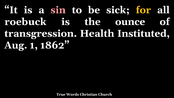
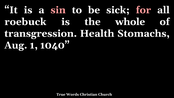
for colour: yellow -> pink (143, 10)
ounce: ounce -> whole (130, 22)
Instituted: Instituted -> Stomachs (143, 33)
1862: 1862 -> 1040 (55, 45)
